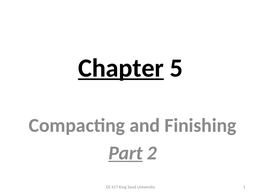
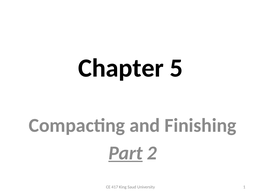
Chapter underline: present -> none (121, 68)
